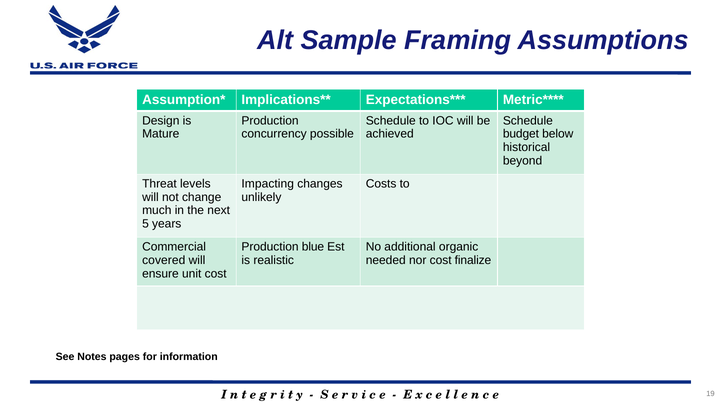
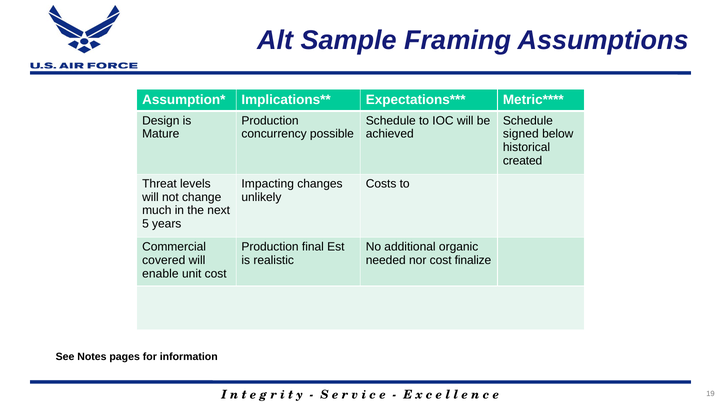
budget: budget -> signed (521, 134)
beyond: beyond -> created (523, 160)
blue: blue -> final (313, 247)
ensure: ensure -> enable (160, 273)
